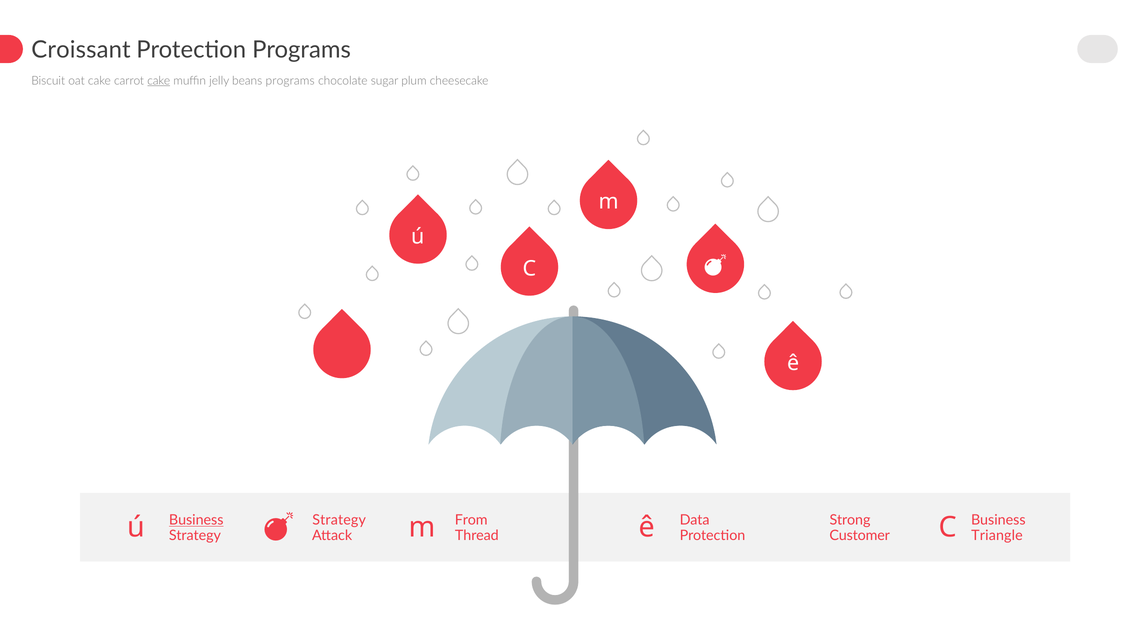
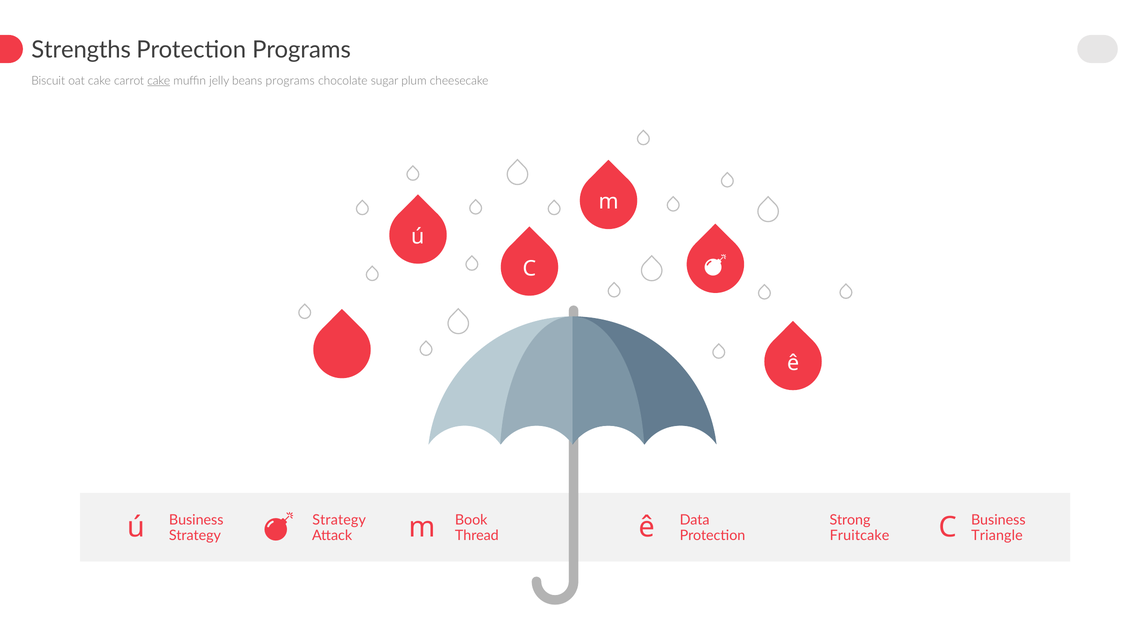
Croissant: Croissant -> Strengths (81, 50)
From: From -> Book (471, 520)
Business underline: present -> none (196, 520)
Customer: Customer -> Fruitcake (859, 536)
